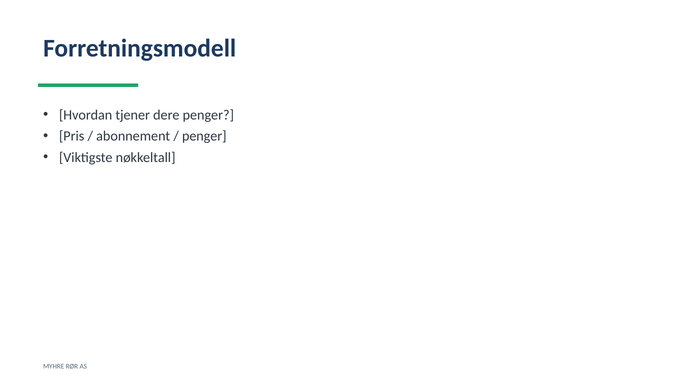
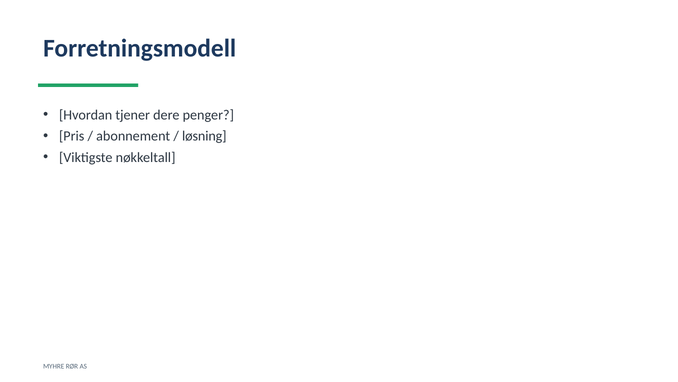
penger: penger -> løsning (204, 136)
